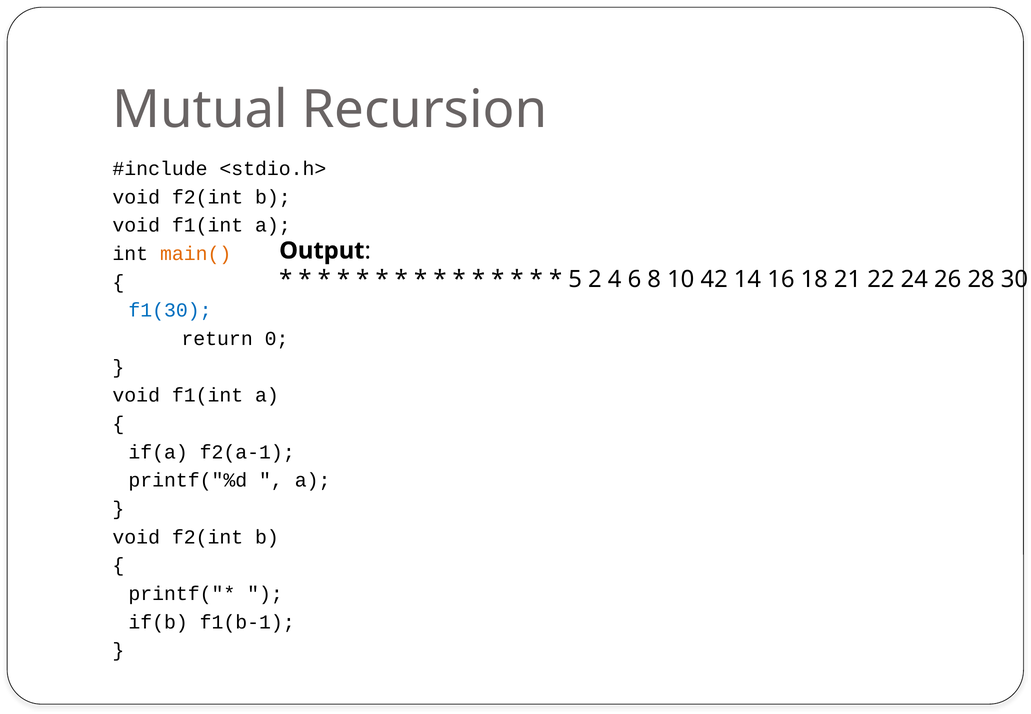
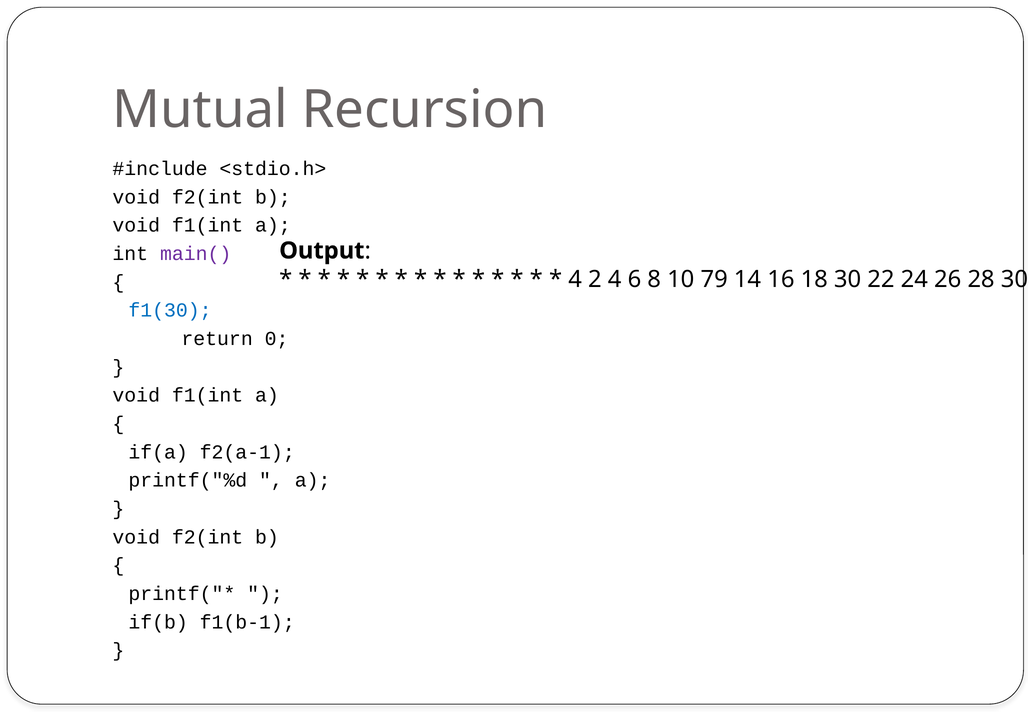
main( colour: orange -> purple (196, 254)
5: 5 -> 4 (575, 279)
42: 42 -> 79 (714, 279)
18 21: 21 -> 30 (848, 279)
